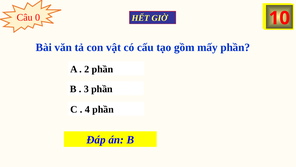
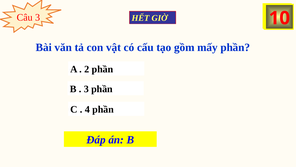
Câu 0: 0 -> 3 (38, 17)
